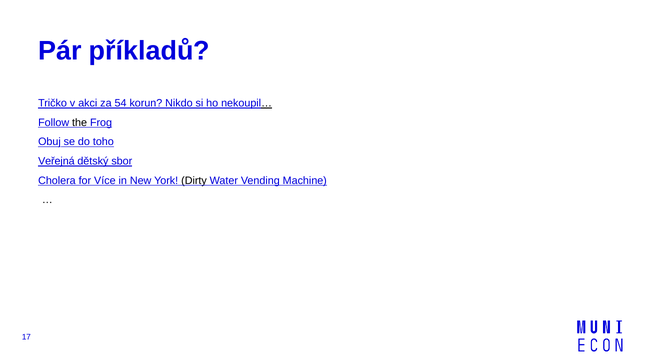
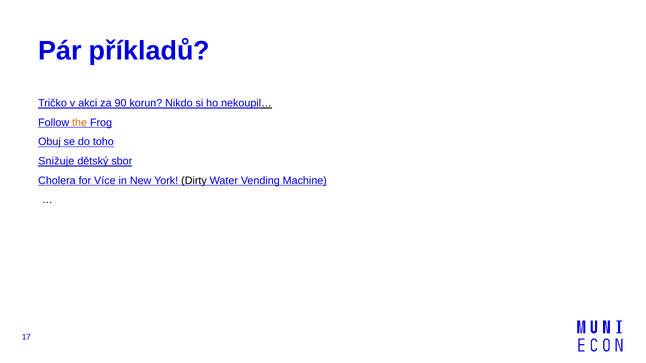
54: 54 -> 90 (121, 103)
the colour: black -> orange (80, 123)
Veřejná: Veřejná -> Snižuje (56, 161)
